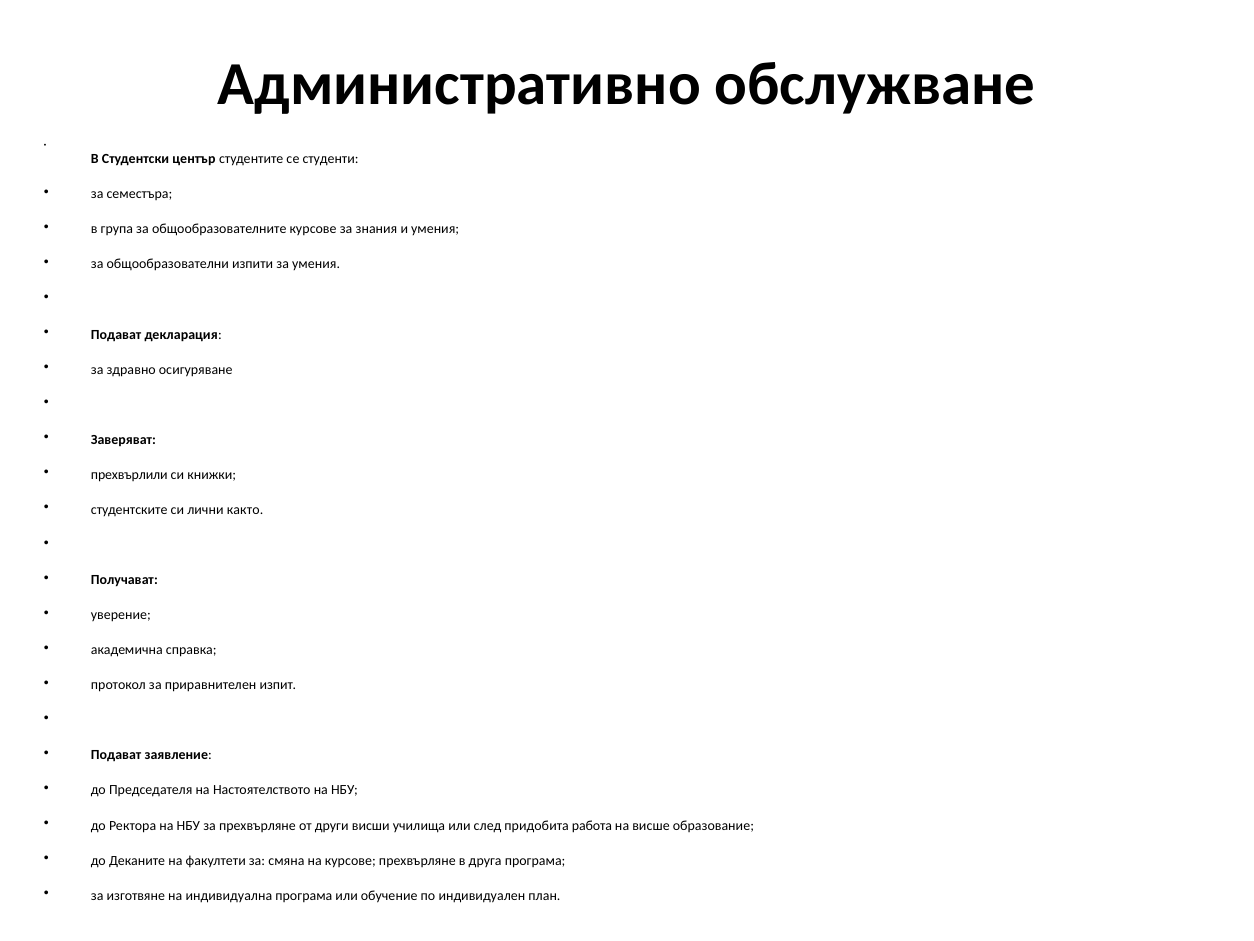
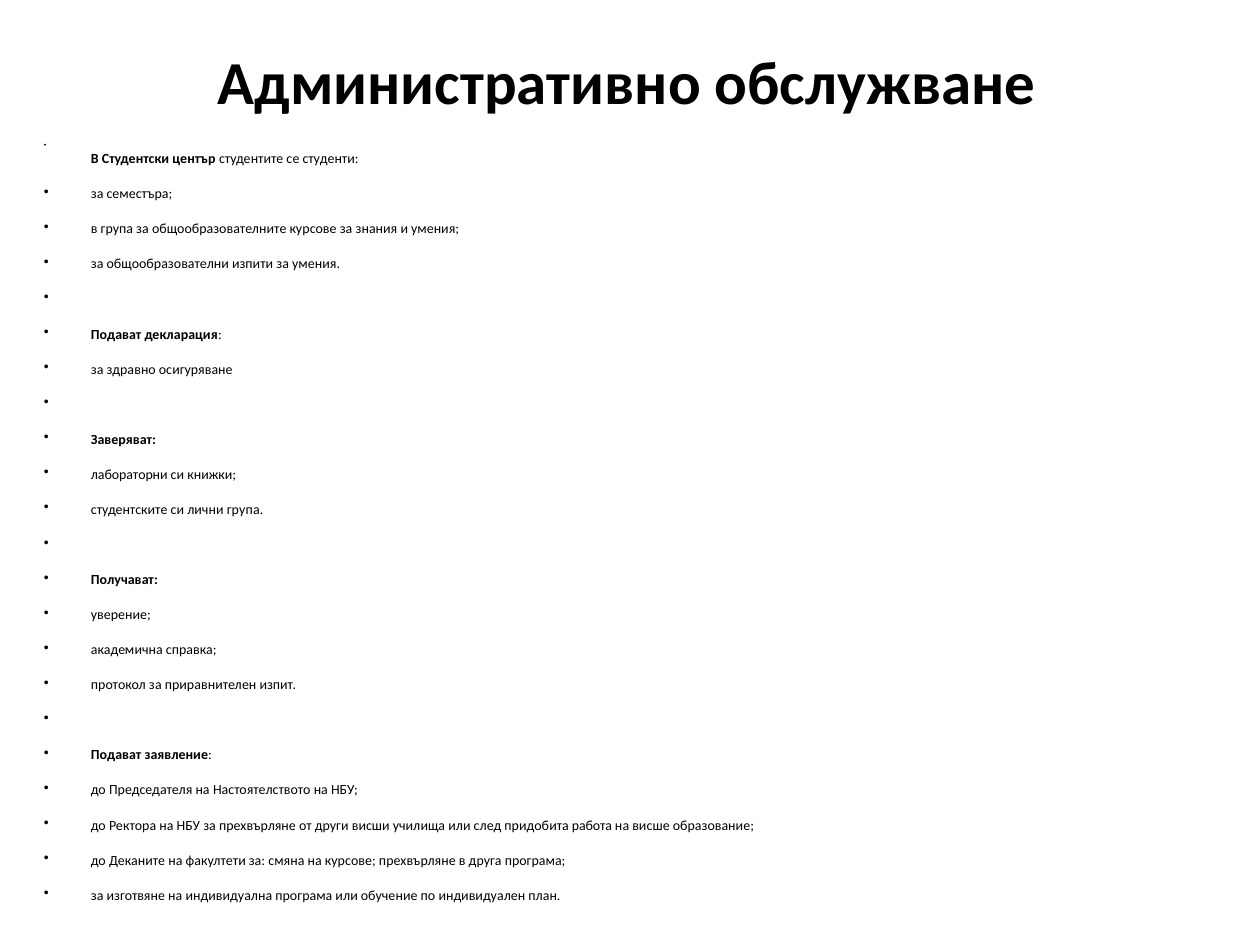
прехвърлили: прехвърлили -> лабораторни (129, 474)
лични както: както -> група (245, 509)
